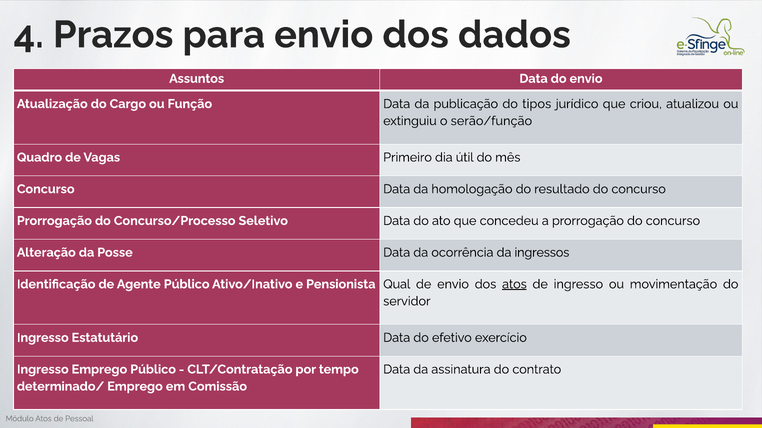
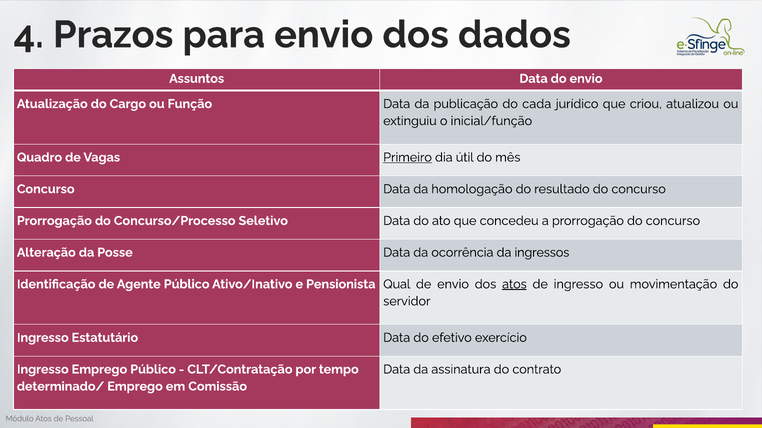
tipos: tipos -> cada (537, 104)
serão/função: serão/função -> inicial/função (491, 121)
Primeiro underline: none -> present (408, 158)
